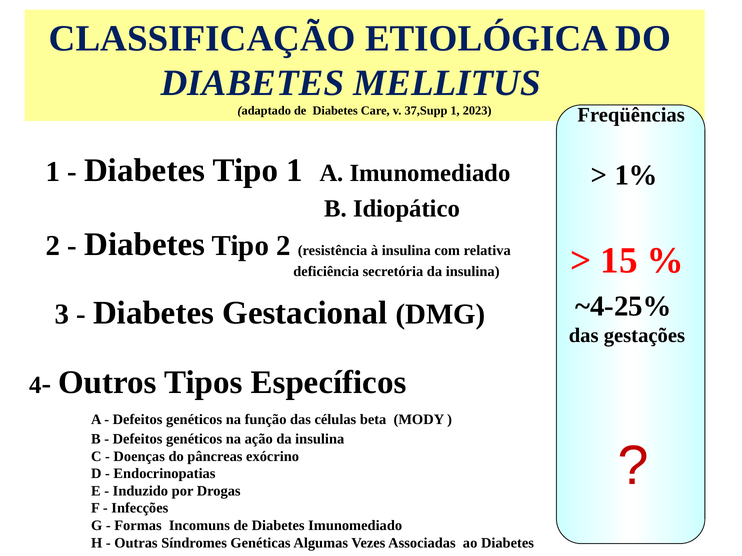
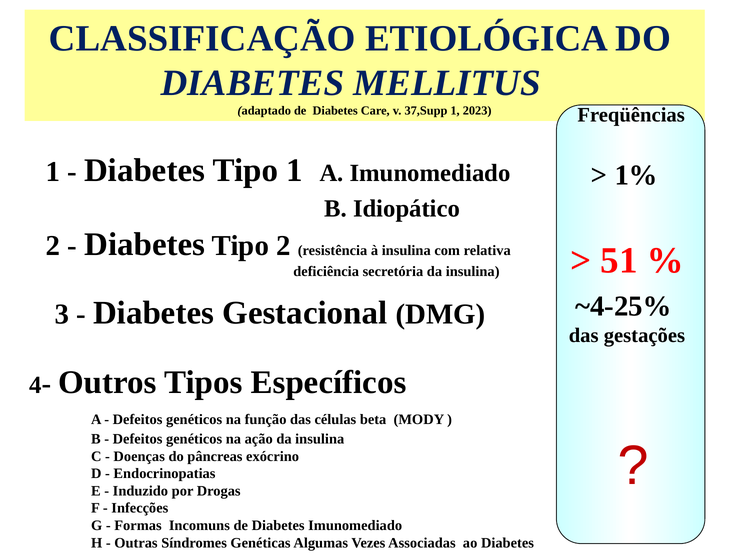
15: 15 -> 51 (619, 261)
